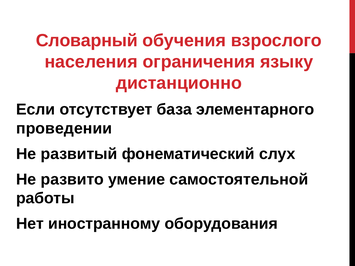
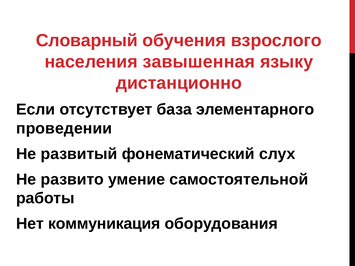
ограничения: ограничения -> завышенная (199, 62)
иностранному: иностранному -> коммуникация (104, 224)
